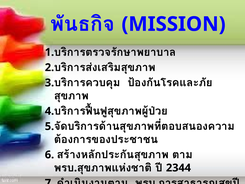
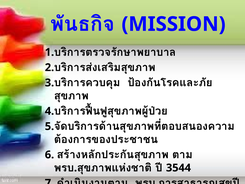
2344: 2344 -> 3544 (178, 168)
